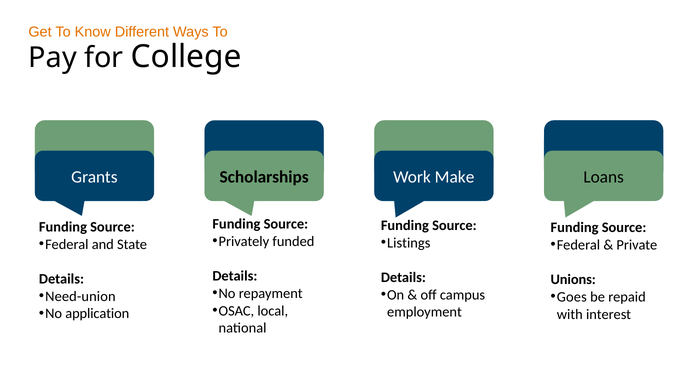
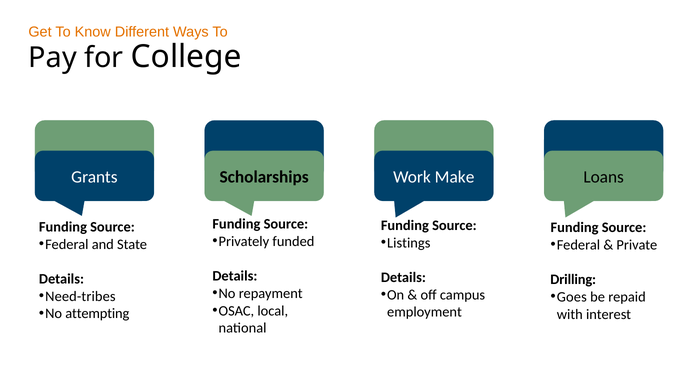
Unions: Unions -> Drilling (573, 279)
Need-union: Need-union -> Need-tribes (80, 296)
application: application -> attempting (97, 313)
